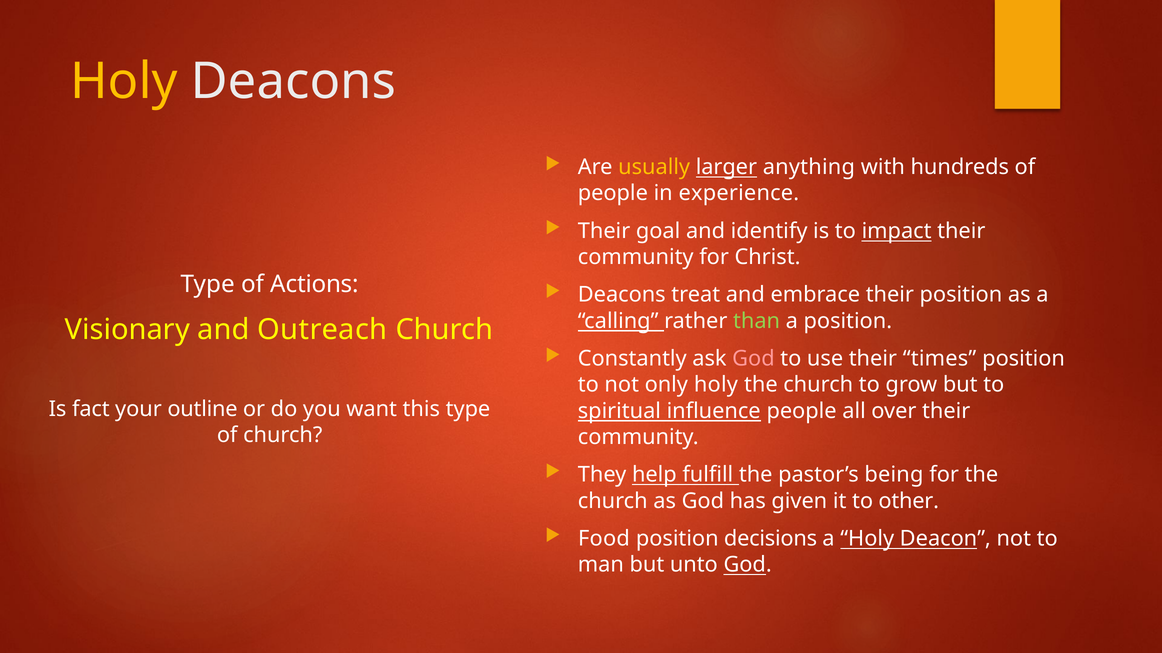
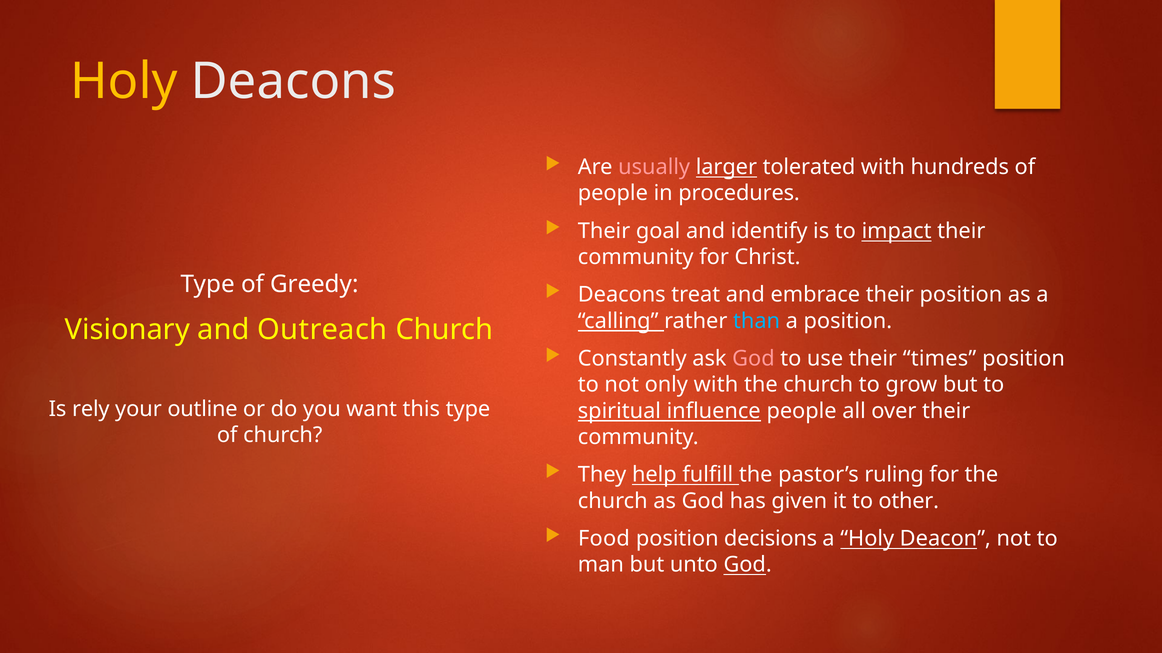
usually colour: yellow -> pink (654, 167)
anything: anything -> tolerated (809, 167)
experience: experience -> procedures (739, 193)
Actions: Actions -> Greedy (314, 285)
than colour: light green -> light blue (757, 321)
only holy: holy -> with (716, 385)
fact: fact -> rely (91, 409)
being: being -> ruling (894, 475)
